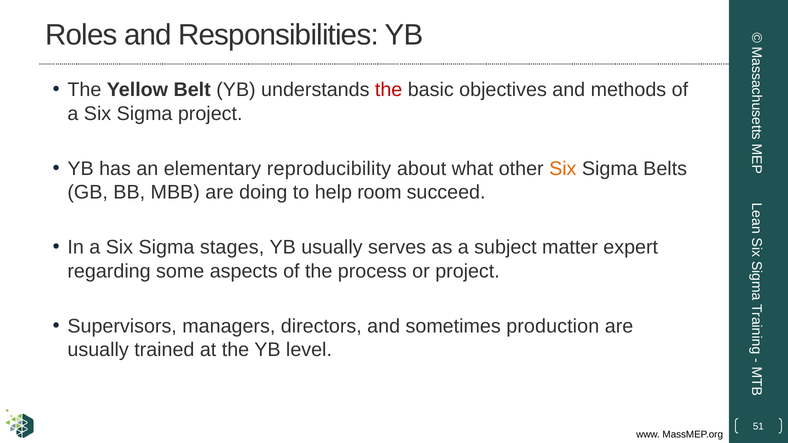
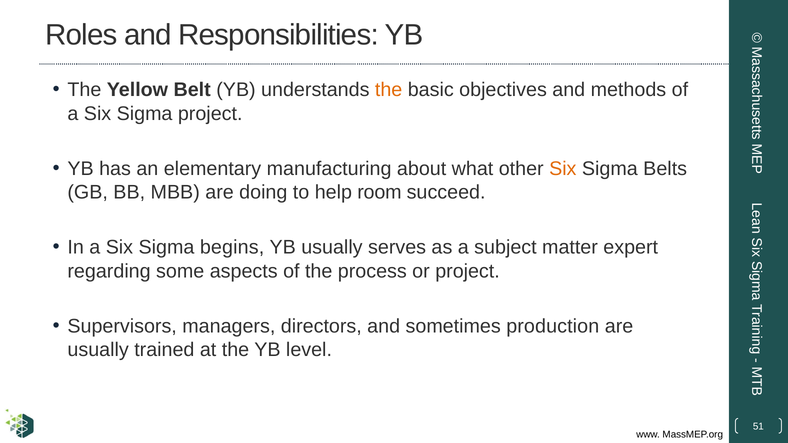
the colour: red -> orange (389, 90)
reproducibility: reproducibility -> manufacturing (329, 169)
stages: stages -> begins (232, 248)
